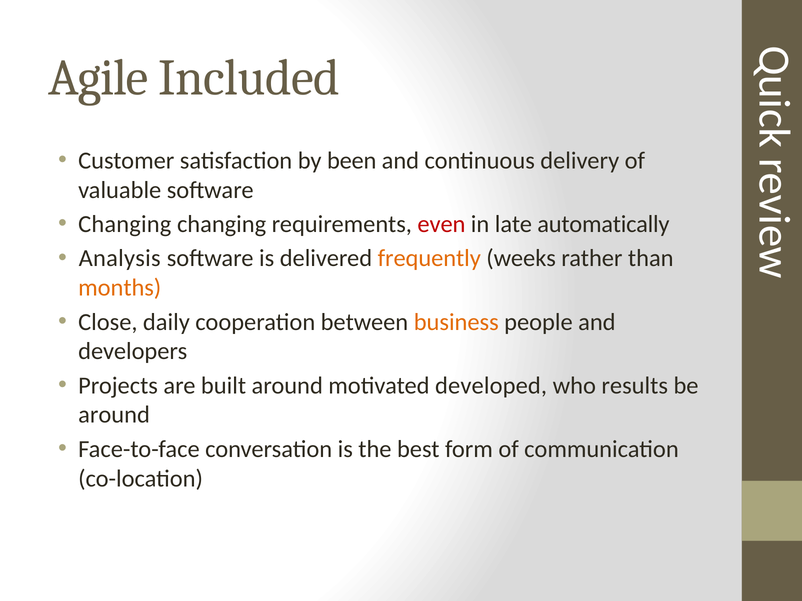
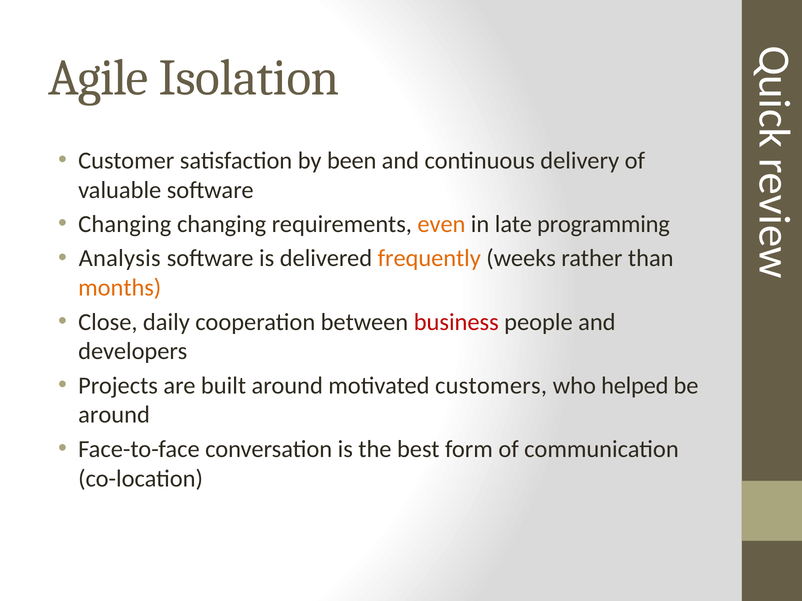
Included: Included -> Isolation (249, 78)
even colour: red -> orange (441, 224)
automatically: automatically -> programming (603, 224)
business colour: orange -> red (456, 322)
developed: developed -> customers (491, 386)
results: results -> helped (635, 386)
